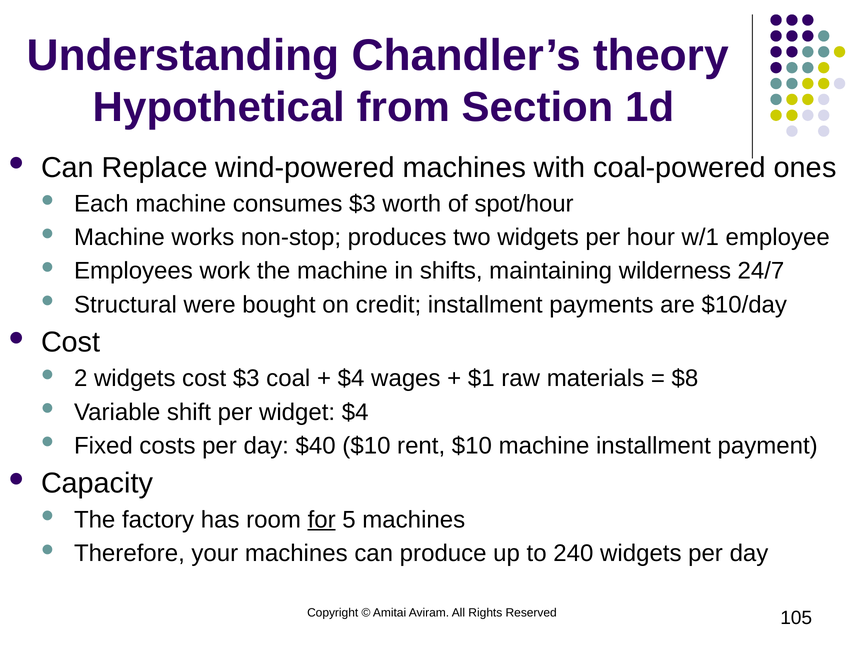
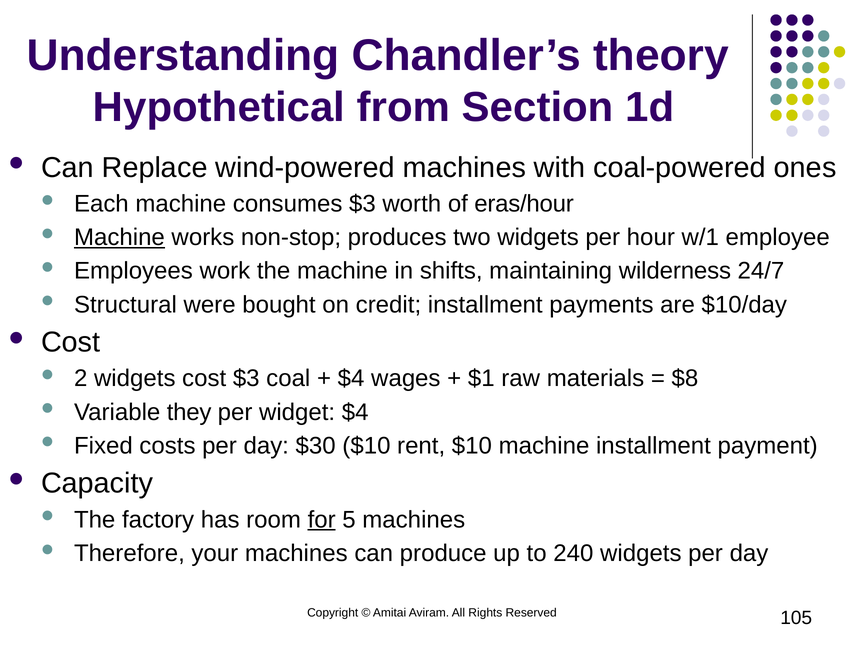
spot/hour: spot/hour -> eras/hour (524, 204)
Machine underline: none -> present (119, 237)
shift: shift -> they (189, 412)
$40: $40 -> $30 (316, 446)
